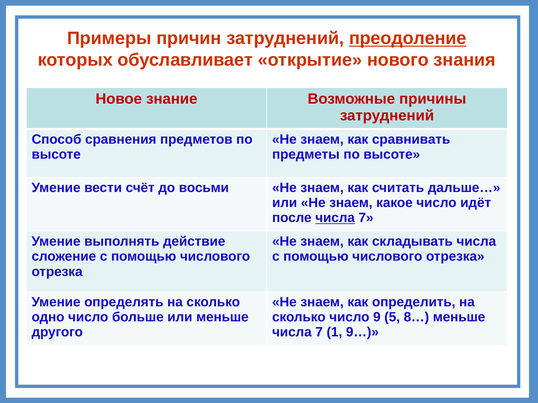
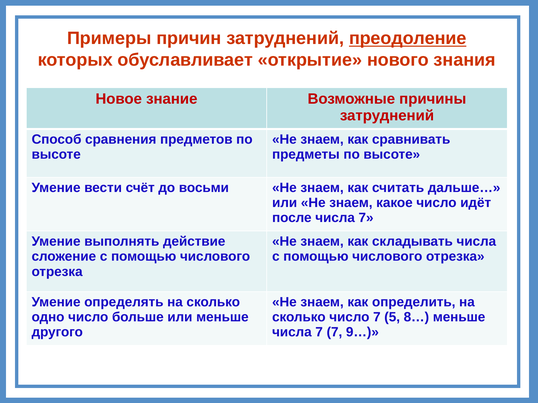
числа underline: present -> none (335, 218)
число 9: 9 -> 7 (377, 317)
7 1: 1 -> 7 (334, 332)
